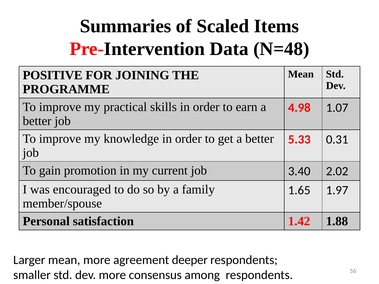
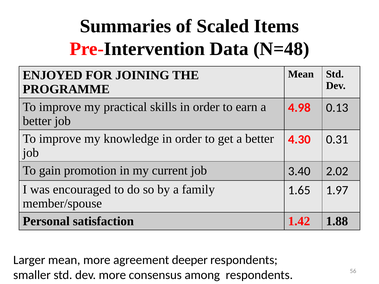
POSITIVE: POSITIVE -> ENJOYED (53, 75)
1.07: 1.07 -> 0.13 (337, 108)
5.33: 5.33 -> 4.30 (299, 140)
